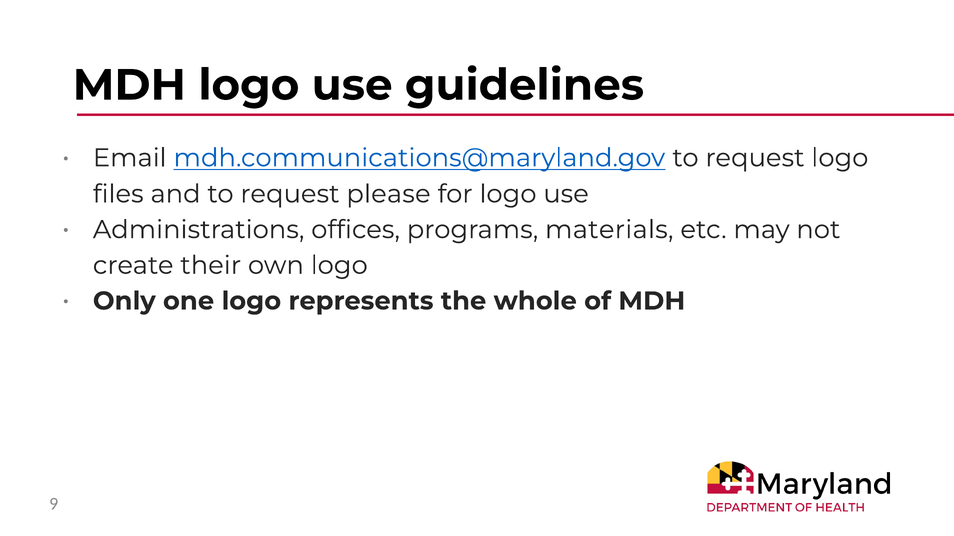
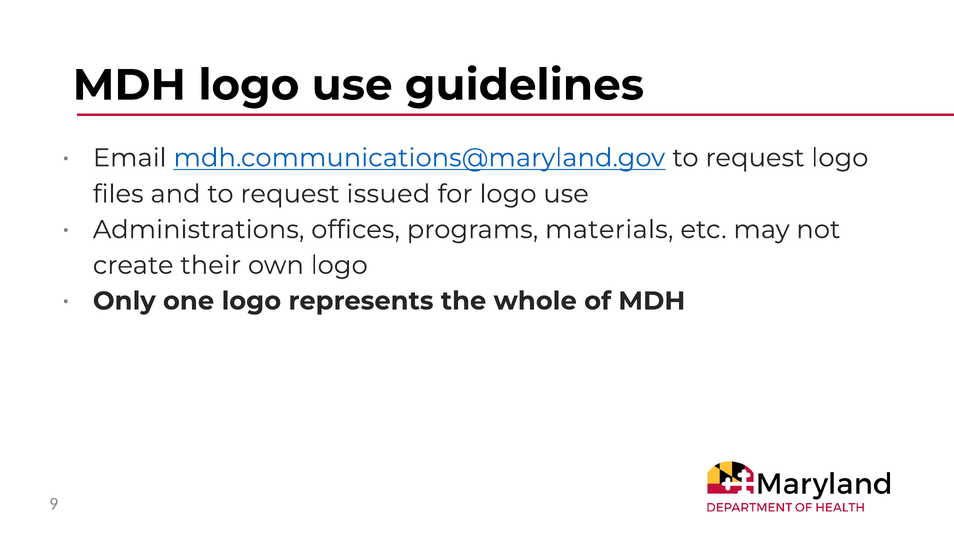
please: please -> issued (388, 194)
